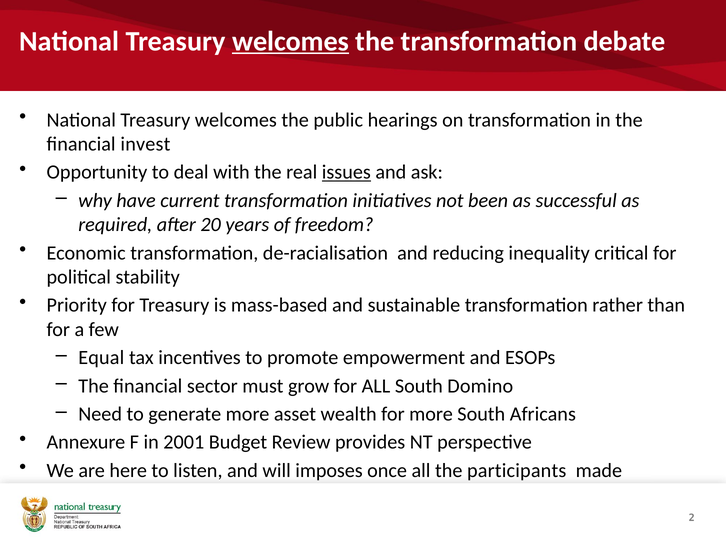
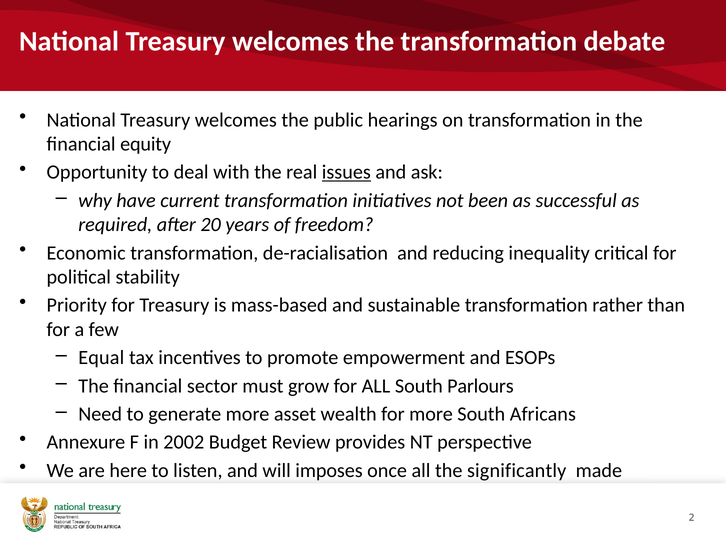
welcomes underline: present -> none (291, 41)
invest: invest -> equity (146, 144)
Domino: Domino -> Parlours (480, 386)
2001: 2001 -> 2002 (184, 443)
participants: participants -> significantly (517, 471)
